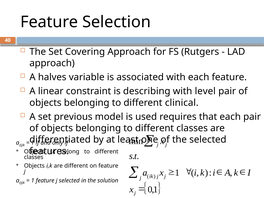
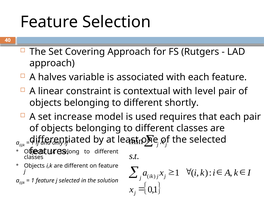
describing: describing -> contextual (147, 91)
clinical: clinical -> shortly (182, 103)
previous: previous -> increase (73, 117)
